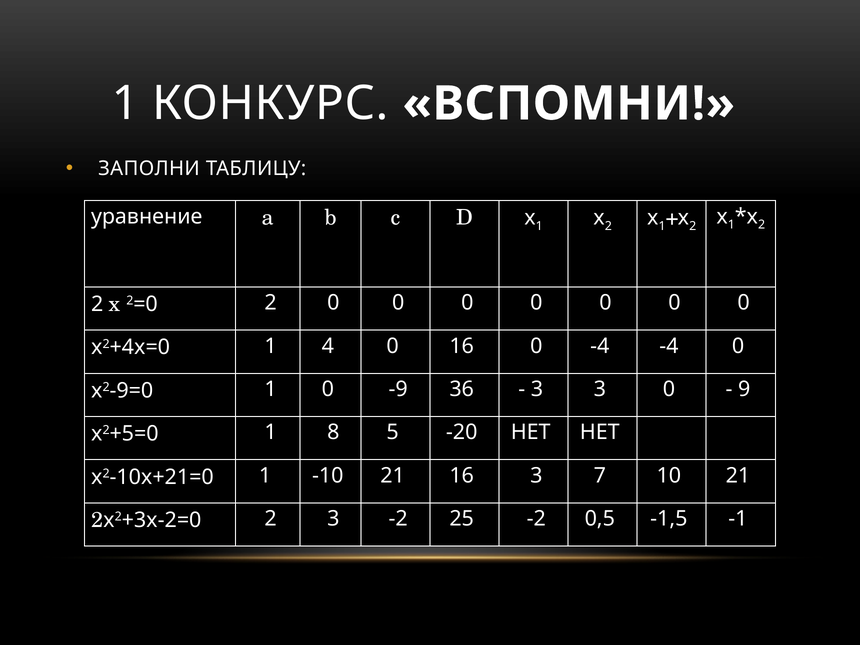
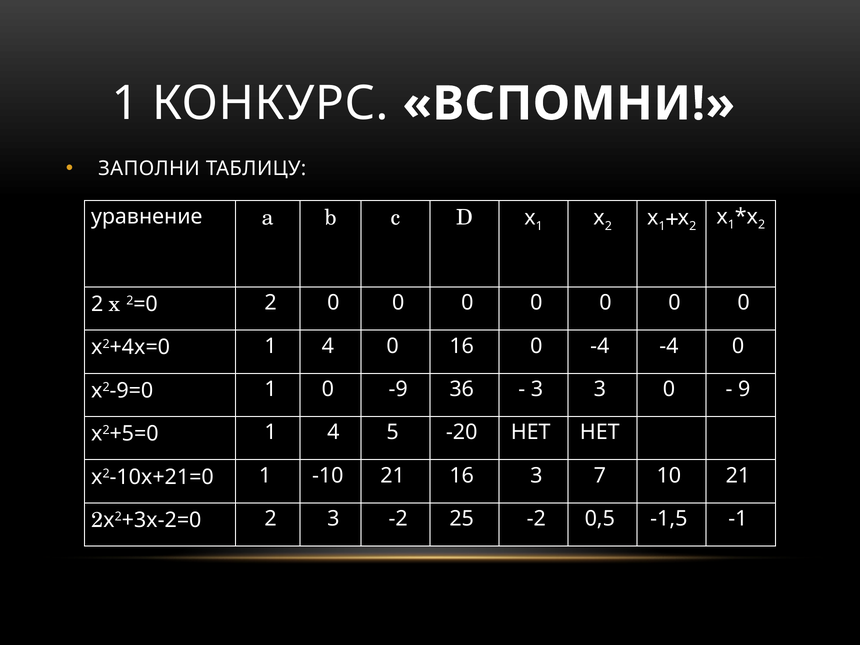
x2+5=0 1 8: 8 -> 4 (333, 432)
